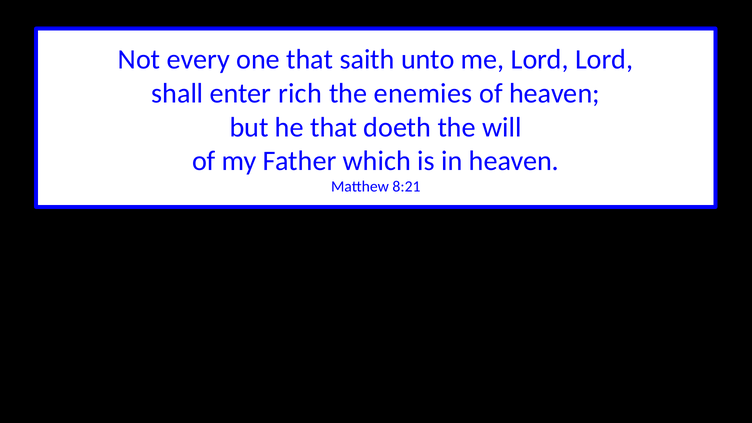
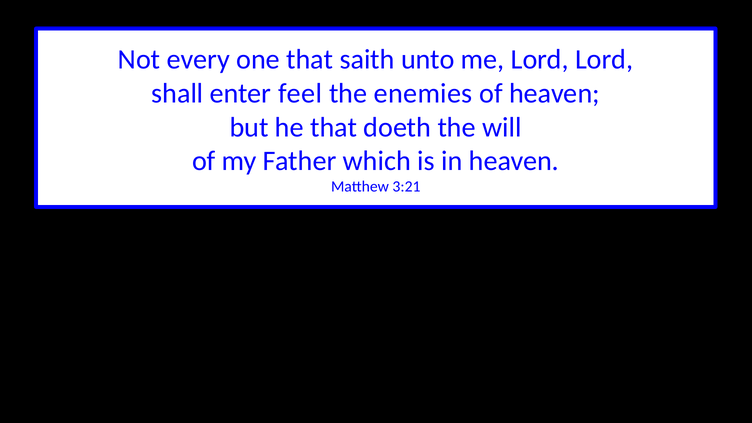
rich: rich -> feel (300, 93)
8:21: 8:21 -> 3:21 (406, 187)
